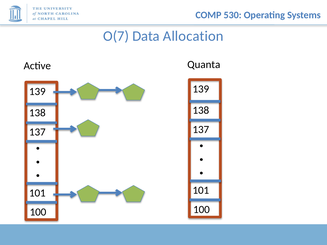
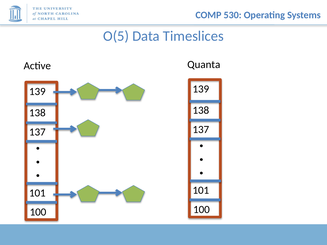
O(7: O(7 -> O(5 (116, 36)
Allocation: Allocation -> Timeslices (193, 36)
